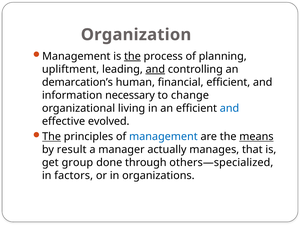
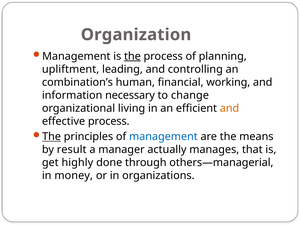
and underline: present -> none (155, 69)
demarcation’s: demarcation’s -> combination’s (77, 82)
financial efficient: efficient -> working (228, 82)
and colour: blue -> orange (229, 108)
effective evolved: evolved -> process (109, 121)
means underline: present -> none (256, 137)
group: group -> highly (77, 163)
others—specialized: others—specialized -> others—managerial (221, 163)
factors: factors -> money (74, 176)
